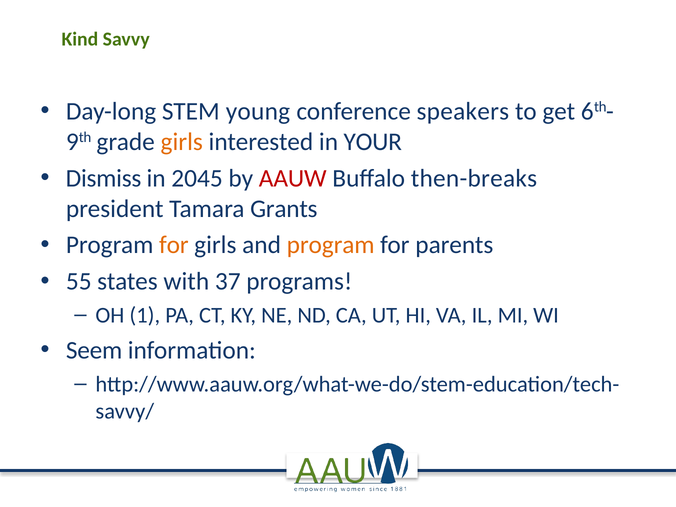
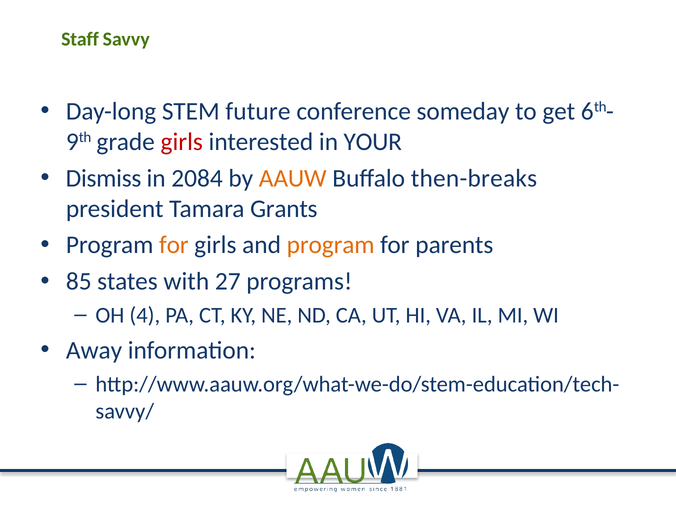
Kind: Kind -> Staff (80, 39)
young: young -> future (258, 111)
speakers: speakers -> someday (463, 111)
girls colour: orange -> red (182, 142)
2045: 2045 -> 2084 (197, 178)
AAUW colour: red -> orange (293, 178)
55: 55 -> 85 (79, 282)
37: 37 -> 27 (228, 282)
1: 1 -> 4 (145, 315)
Seem: Seem -> Away (94, 350)
